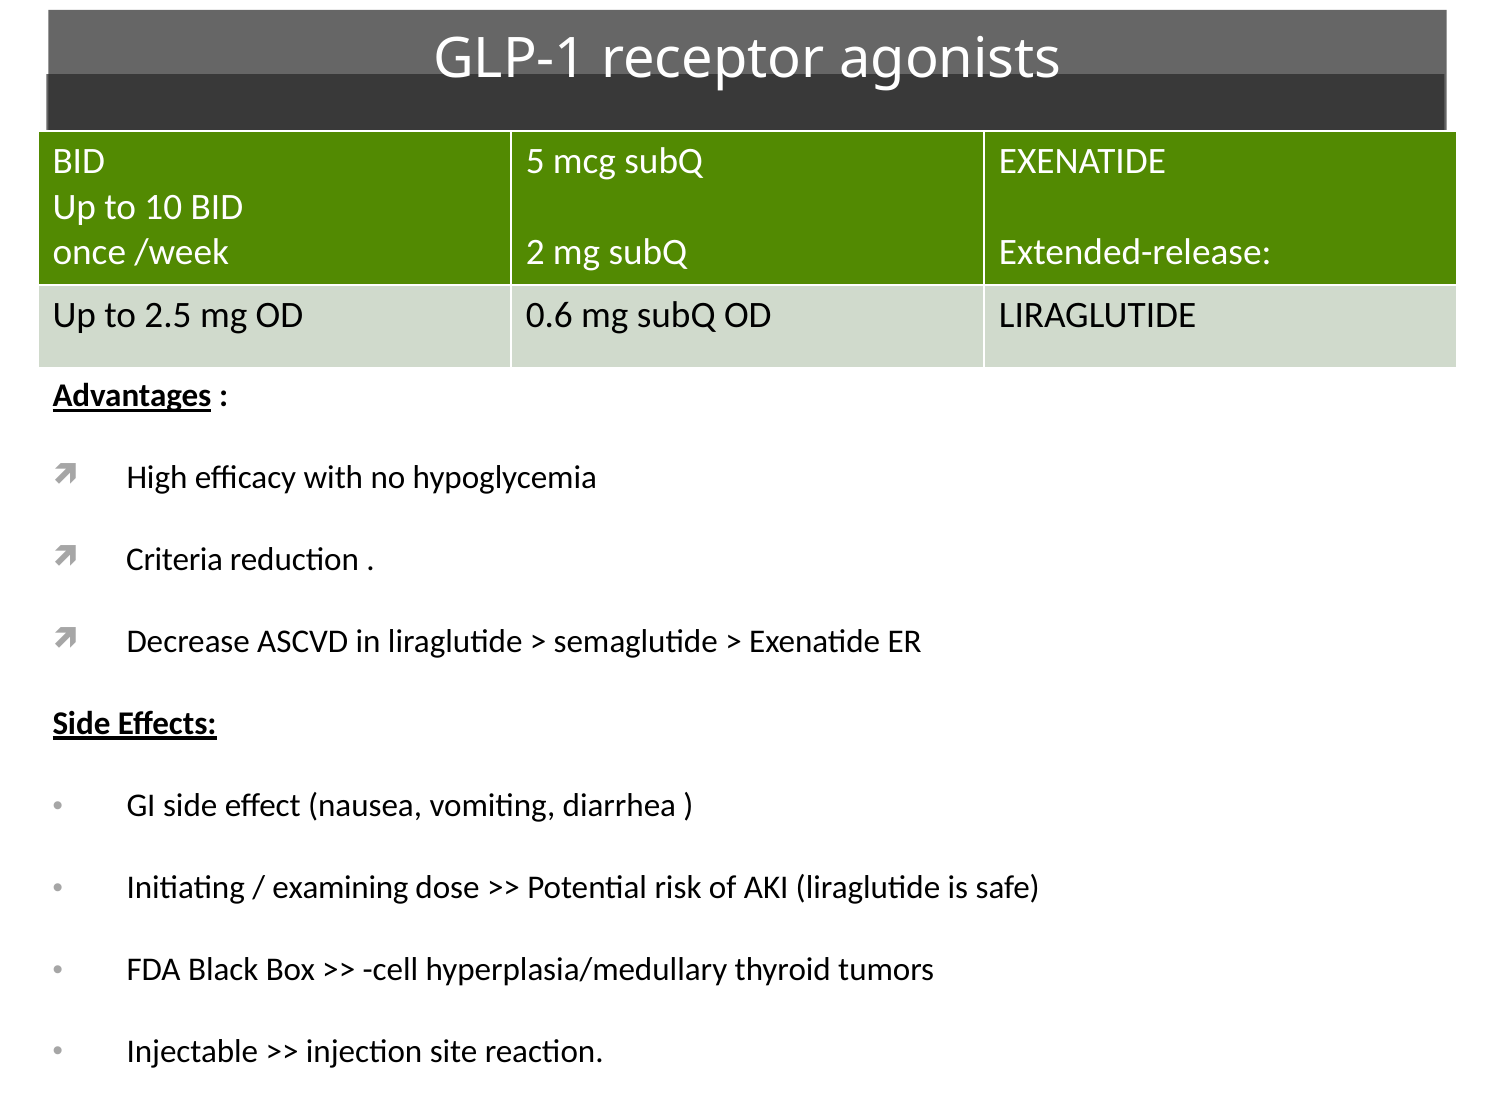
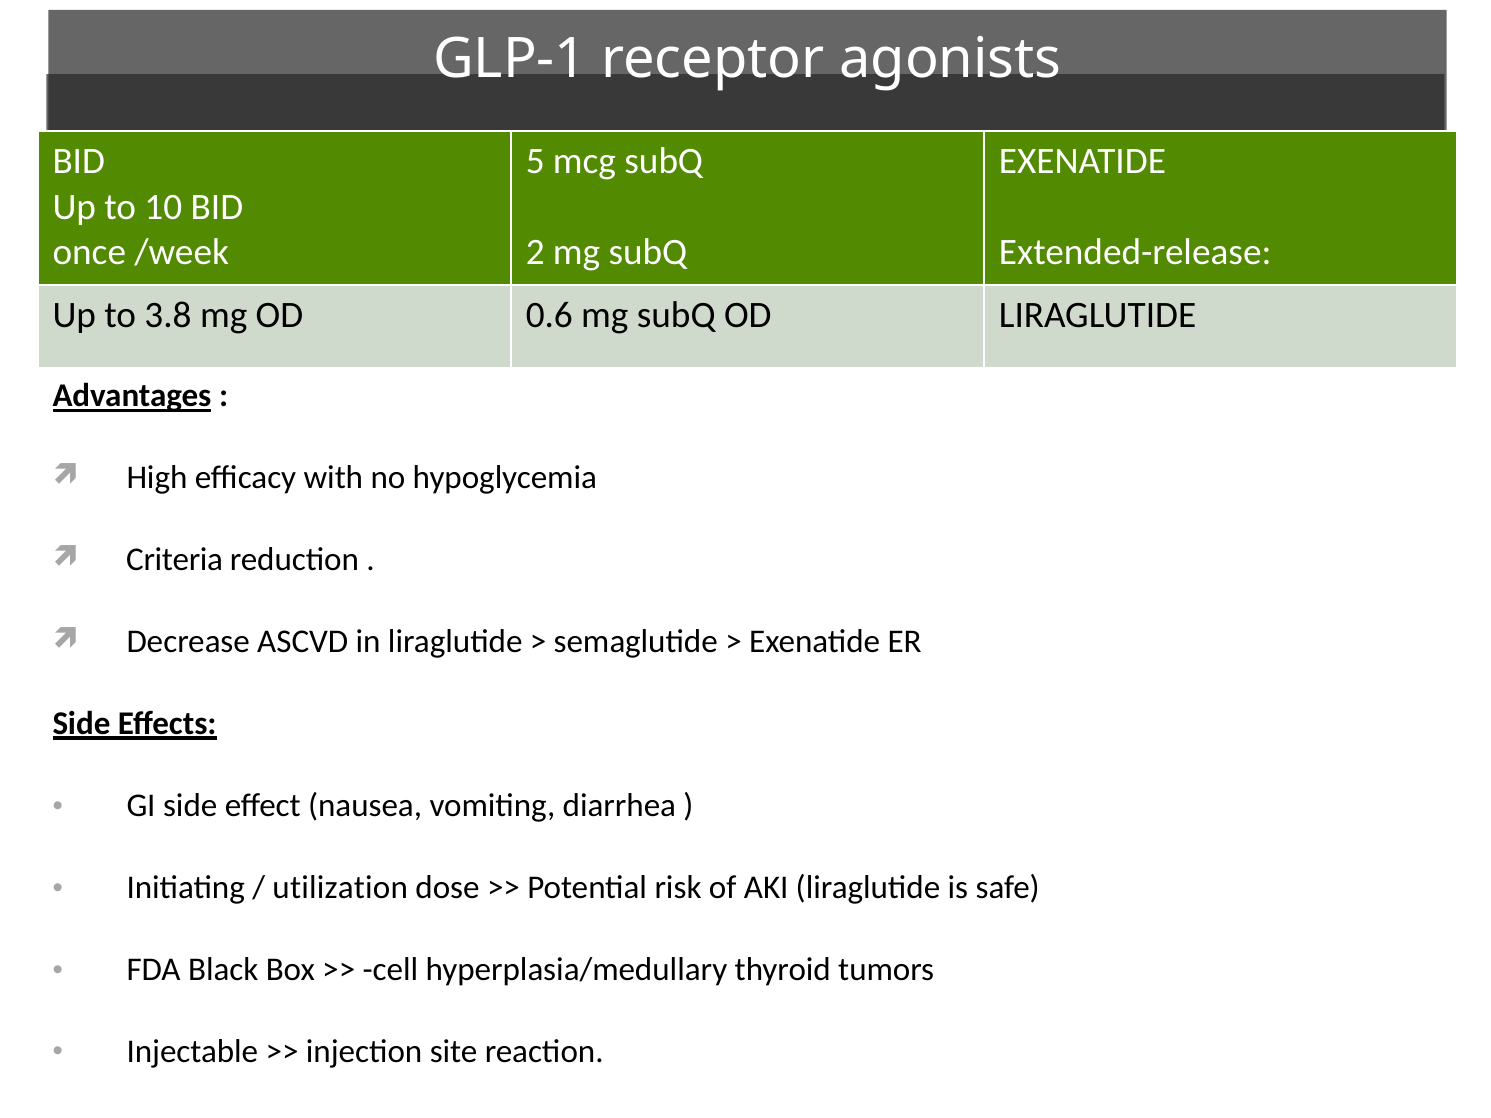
2.5: 2.5 -> 3.8 (168, 316)
examining: examining -> utilization (340, 888)
